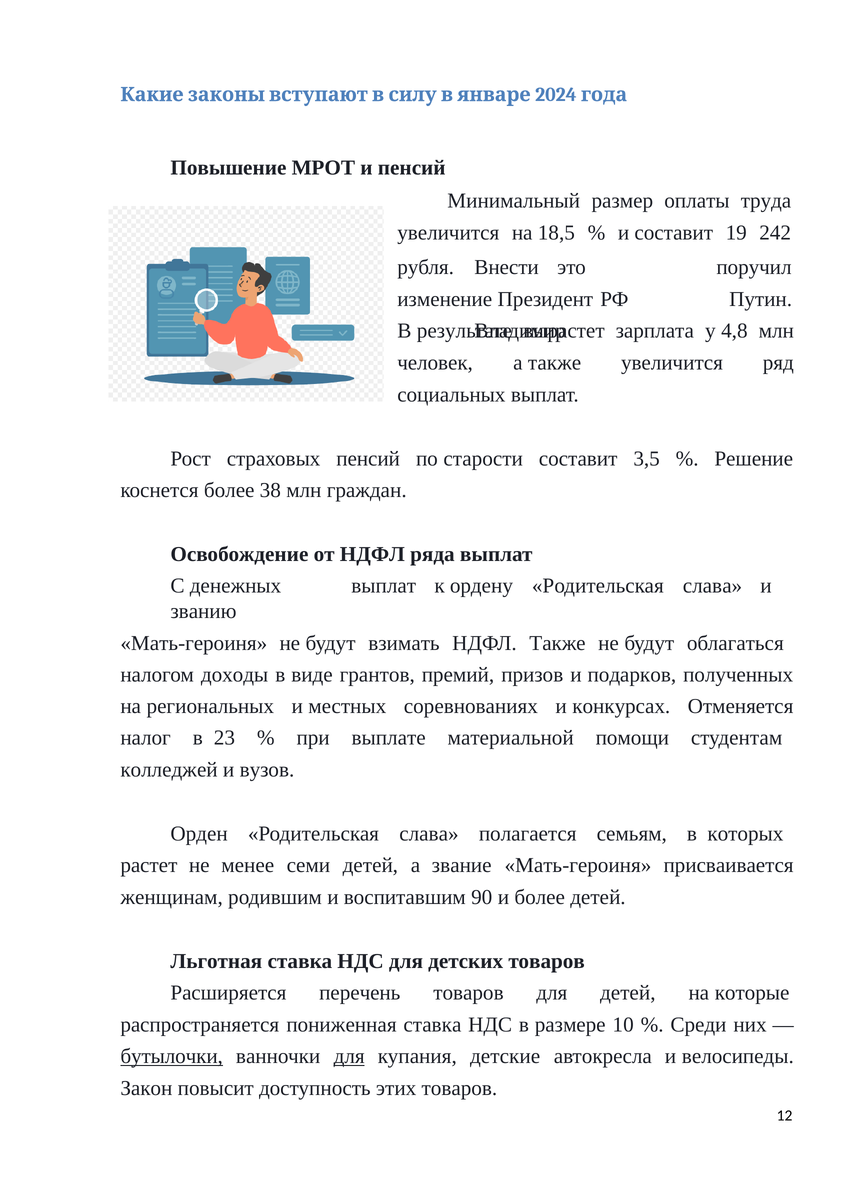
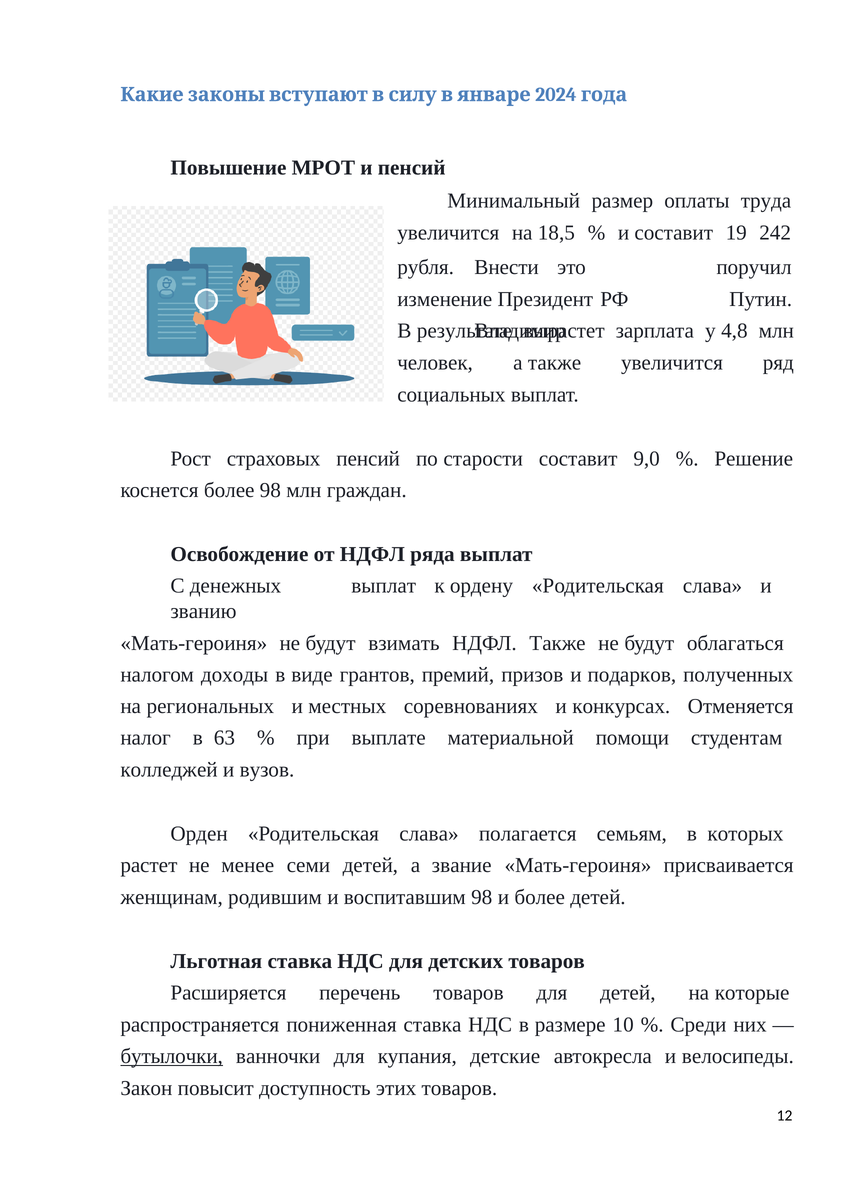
3,5: 3,5 -> 9,0 (647, 458)
более 38: 38 -> 98 (270, 490)
23: 23 -> 63 (224, 738)
воспитавшим 90: 90 -> 98 (482, 897)
для underline: present -> none (349, 1056)
